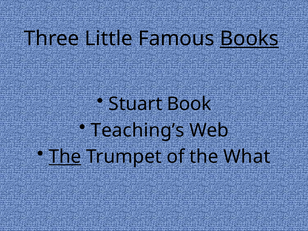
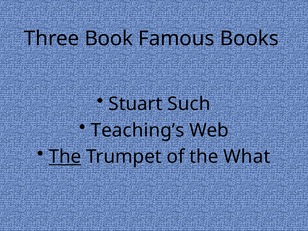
Little: Little -> Book (109, 39)
Books underline: present -> none (249, 39)
Book: Book -> Such (189, 104)
